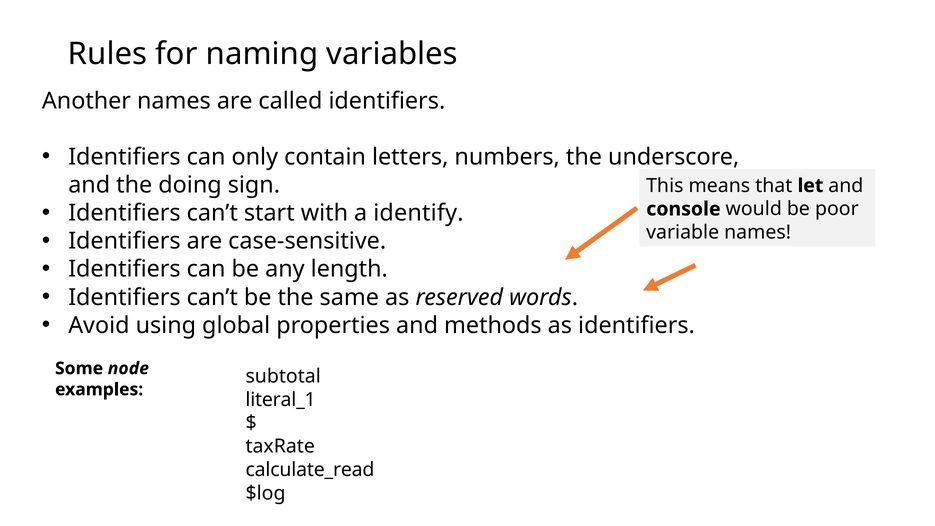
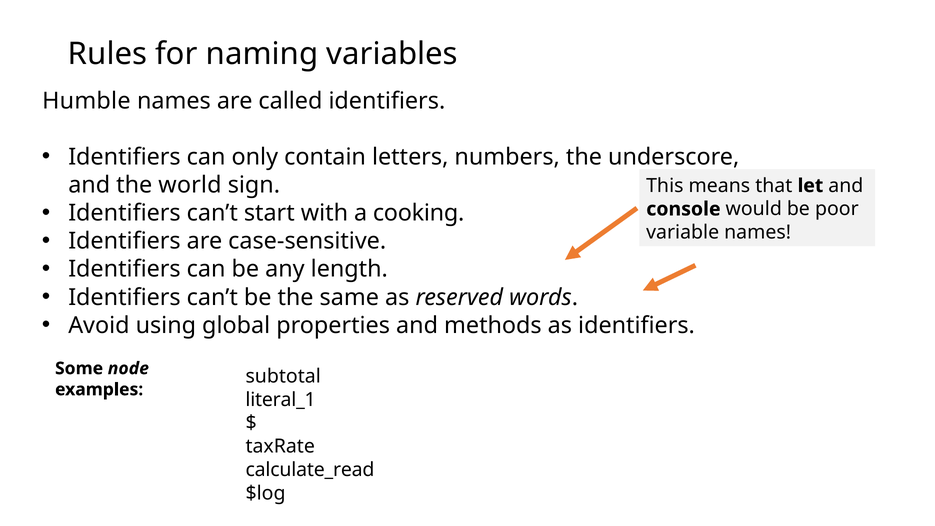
Another: Another -> Humble (86, 101)
doing: doing -> world (190, 185)
identify: identify -> cooking (419, 213)
